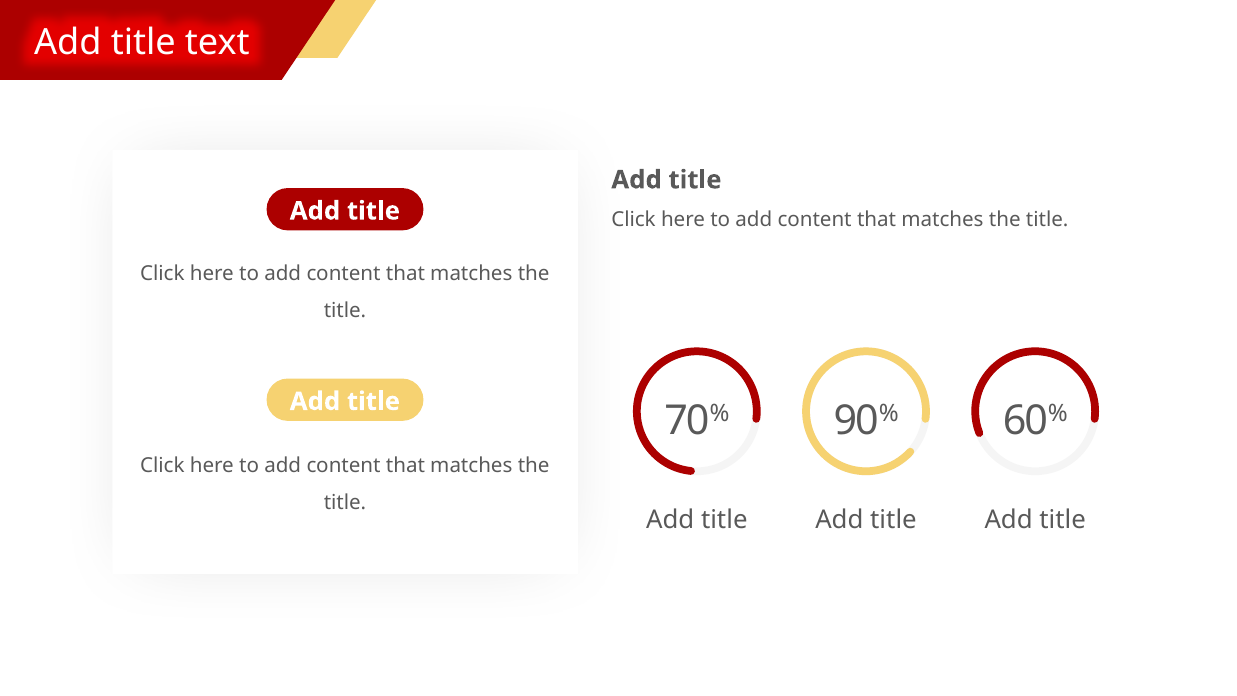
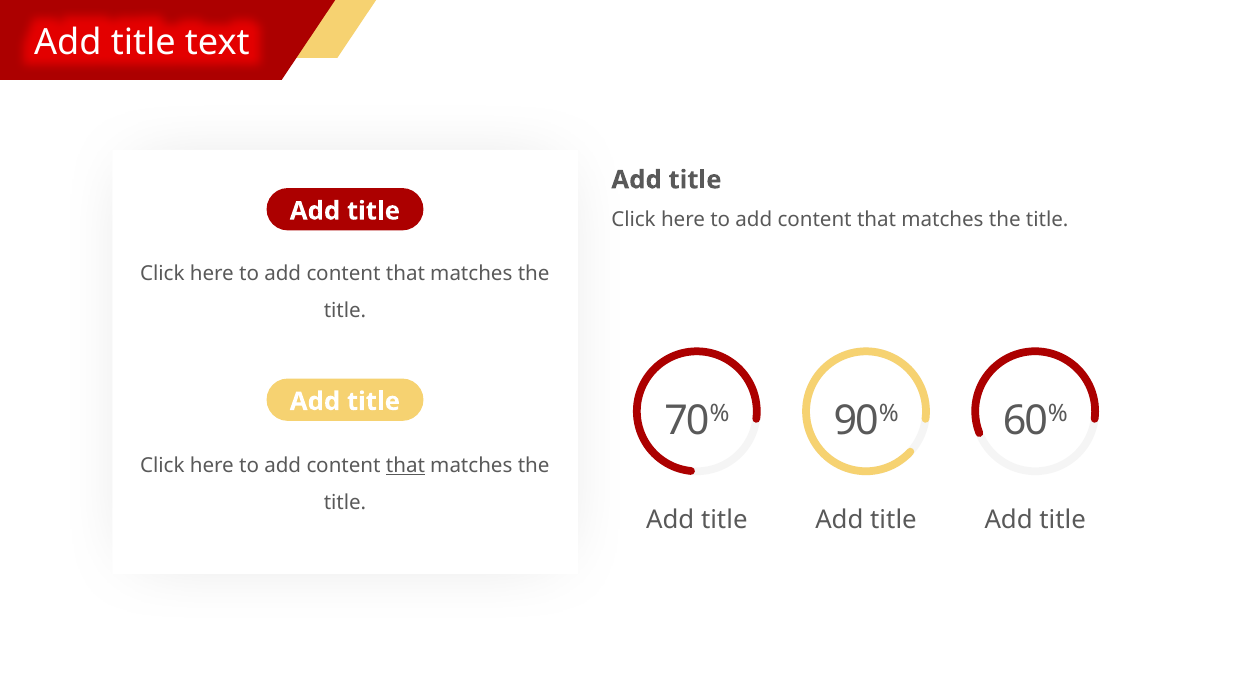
that underline: none -> present (405, 465)
